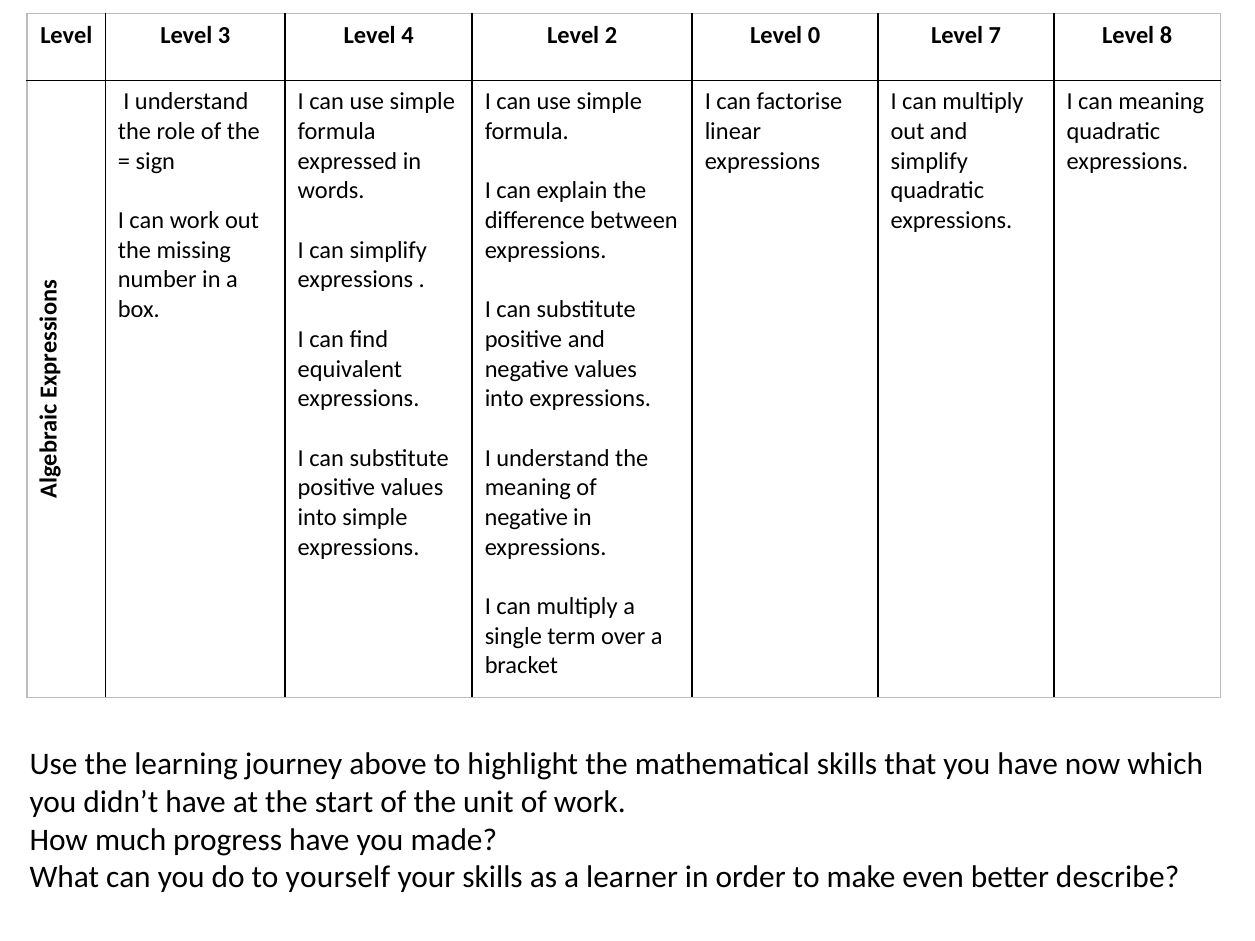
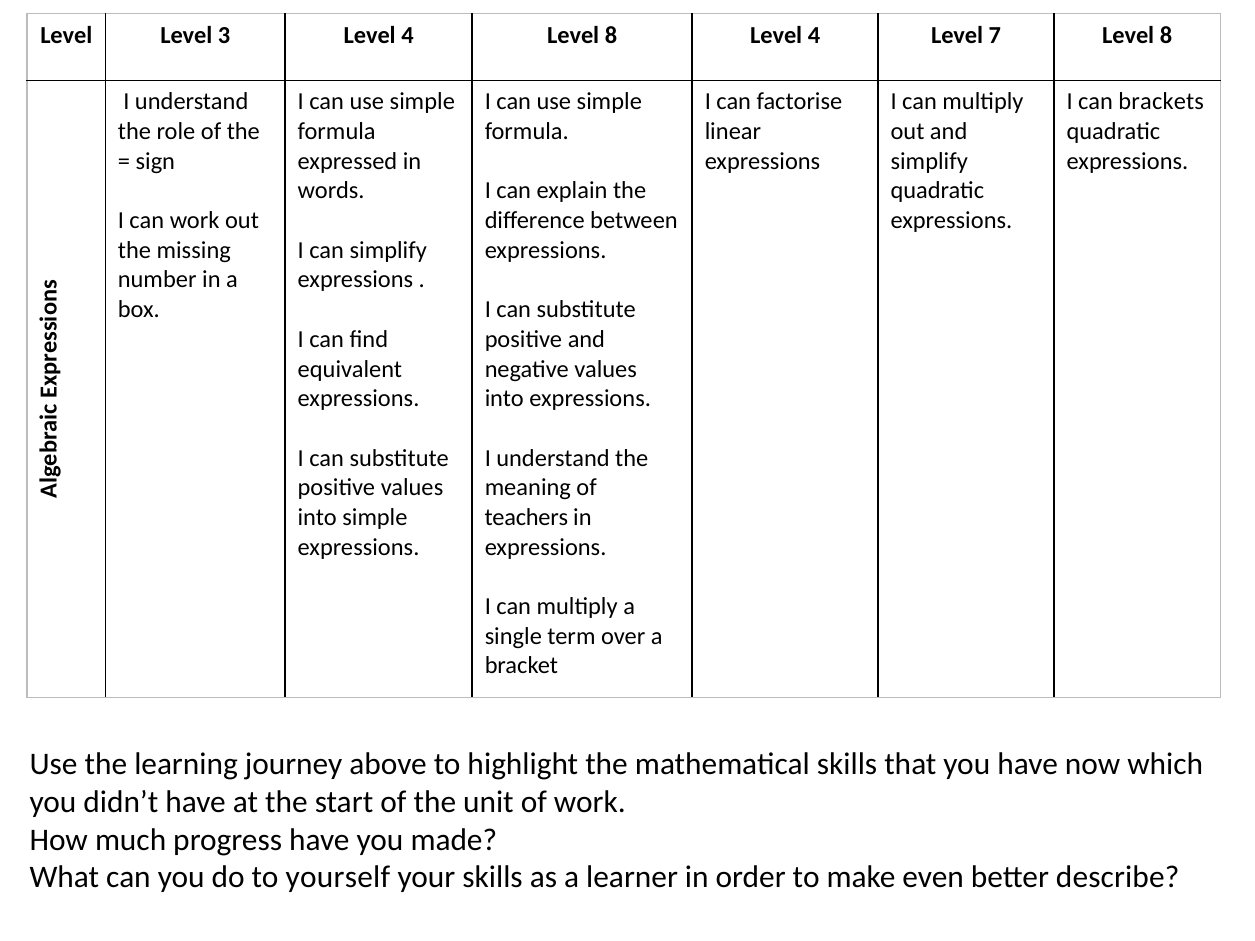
4 Level 2: 2 -> 8 (611, 35)
0: 0 -> 4 (814, 35)
can meaning: meaning -> brackets (1161, 102)
negative: negative -> teachers (526, 518)
